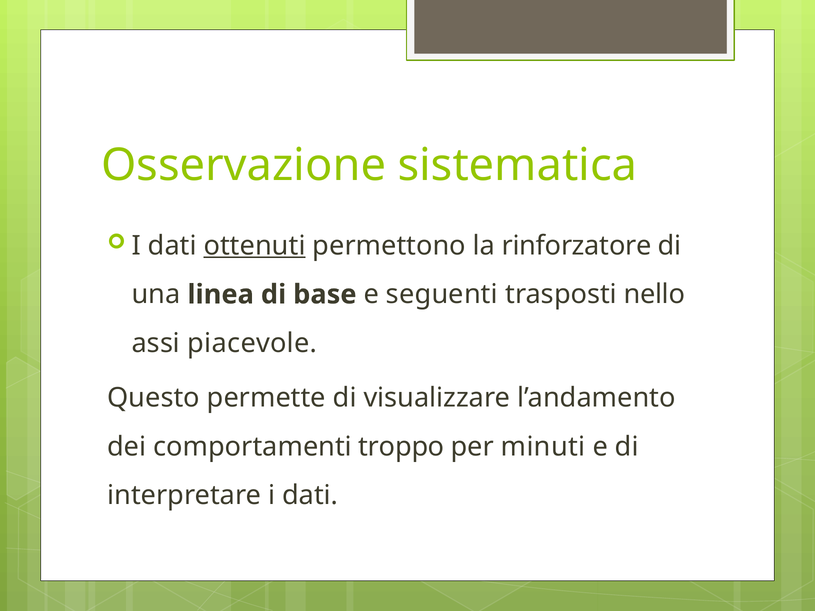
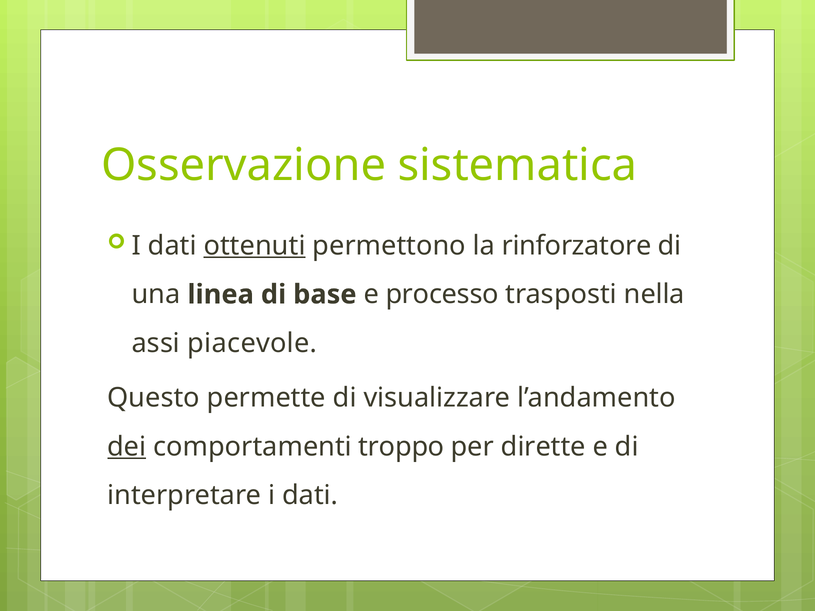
seguenti: seguenti -> processo (442, 295)
nello: nello -> nella (654, 295)
dei underline: none -> present (127, 447)
minuti: minuti -> dirette (543, 447)
